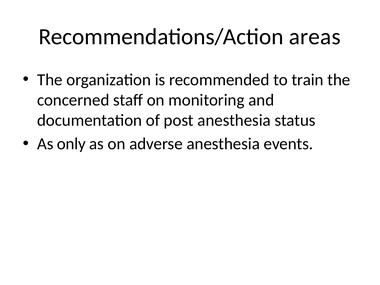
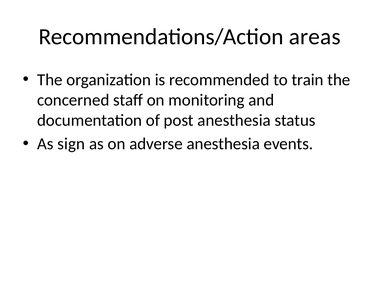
only: only -> sign (71, 144)
